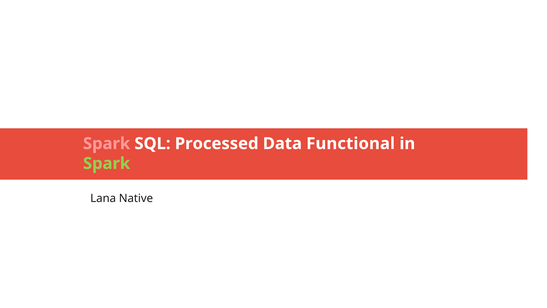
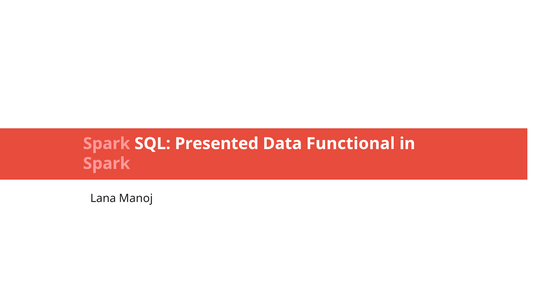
Processed: Processed -> Presented (217, 143)
Spark colour: light green -> pink (107, 163)
Native: Native -> Manoj (136, 198)
